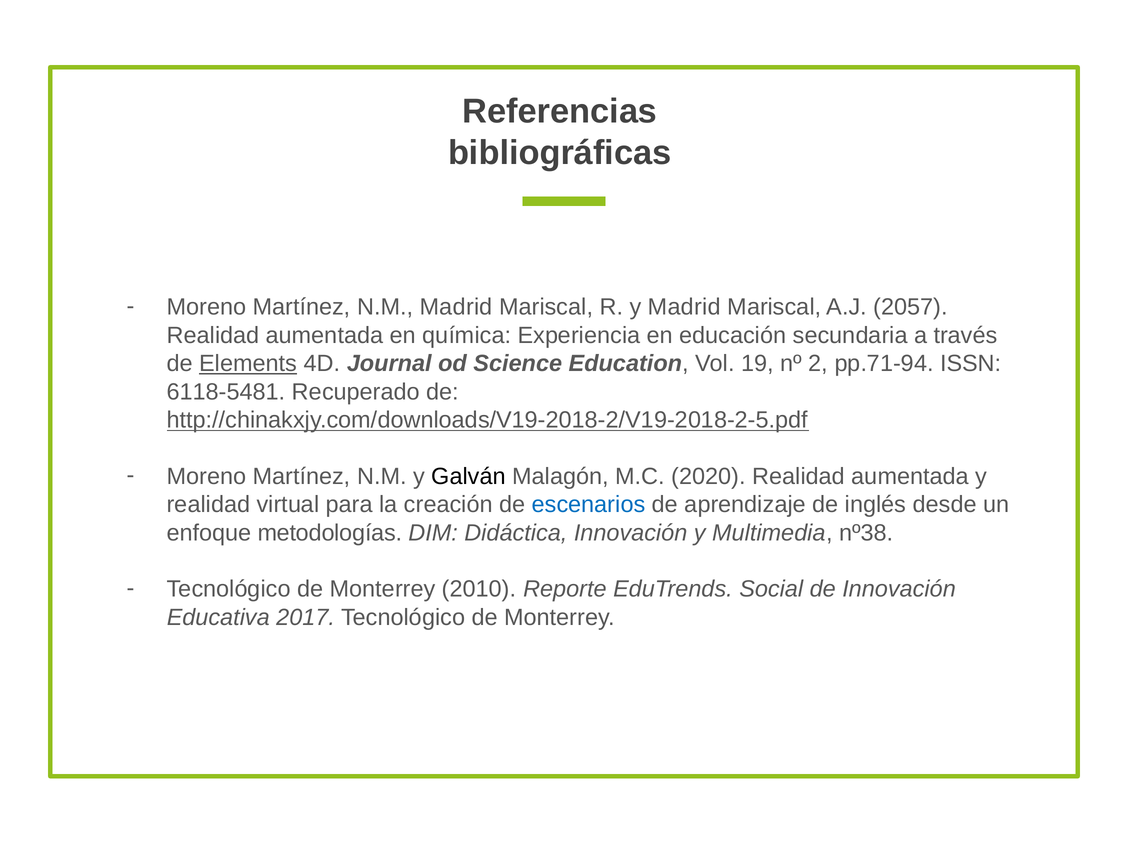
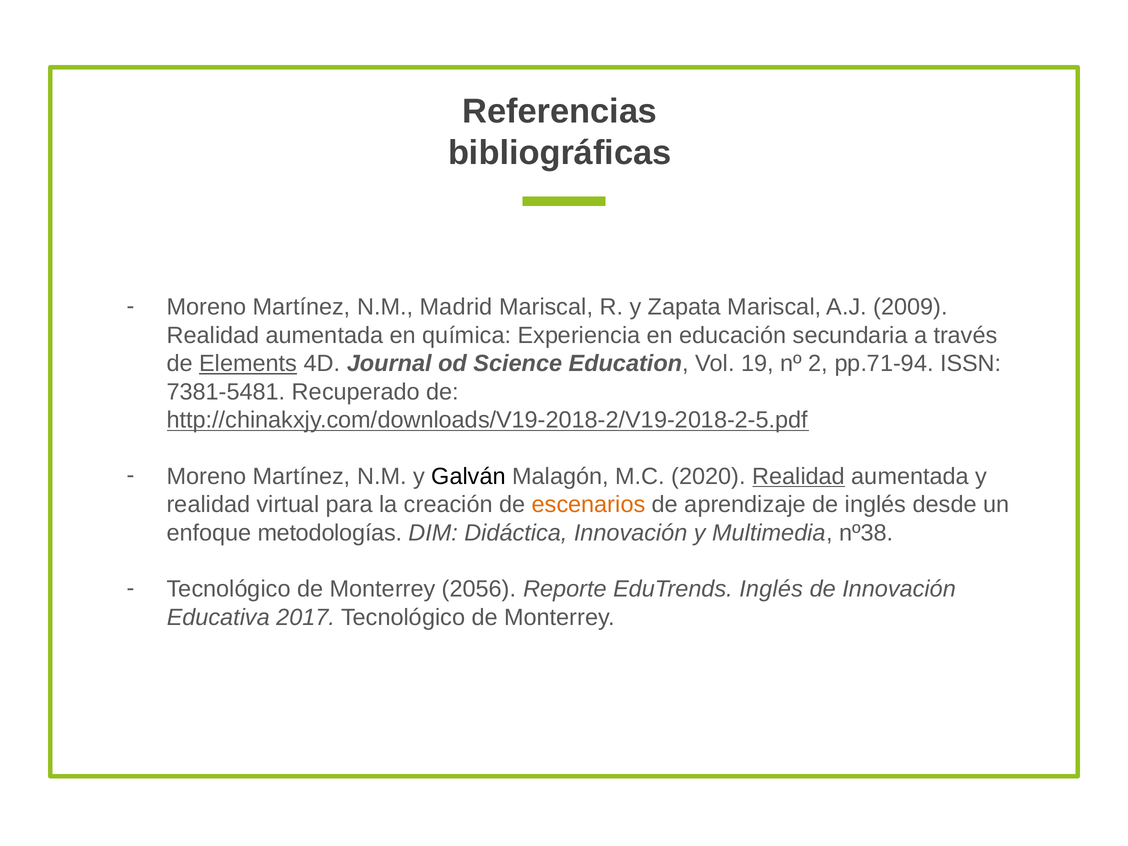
y Madrid: Madrid -> Zapata (684, 307)
2057: 2057 -> 2009 (911, 307)
6118-5481: 6118-5481 -> 7381-5481 (226, 392)
Realidad underline: none -> present (799, 476)
escenarios colour: blue -> orange (589, 505)
2010: 2010 -> 2056 (479, 589)
EduTrends Social: Social -> Inglés (771, 589)
